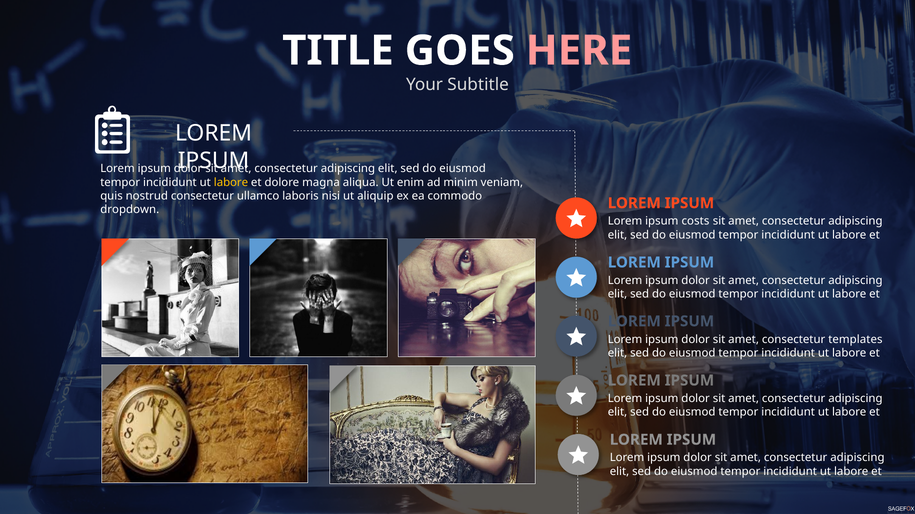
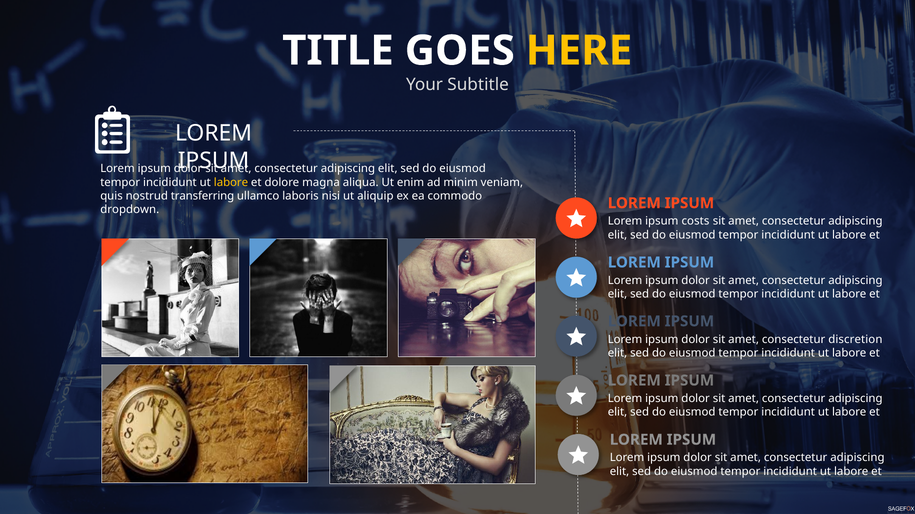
HERE colour: pink -> yellow (579, 51)
nostrud consectetur: consectetur -> transferring (202, 196)
templates: templates -> discretion (855, 340)
